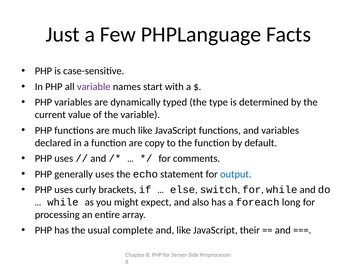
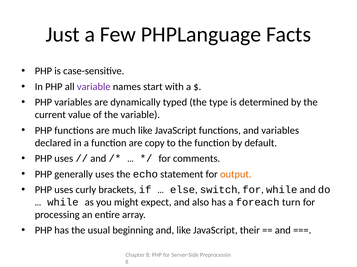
output colour: blue -> orange (236, 175)
long: long -> turn (291, 203)
complete: complete -> beginning (133, 231)
